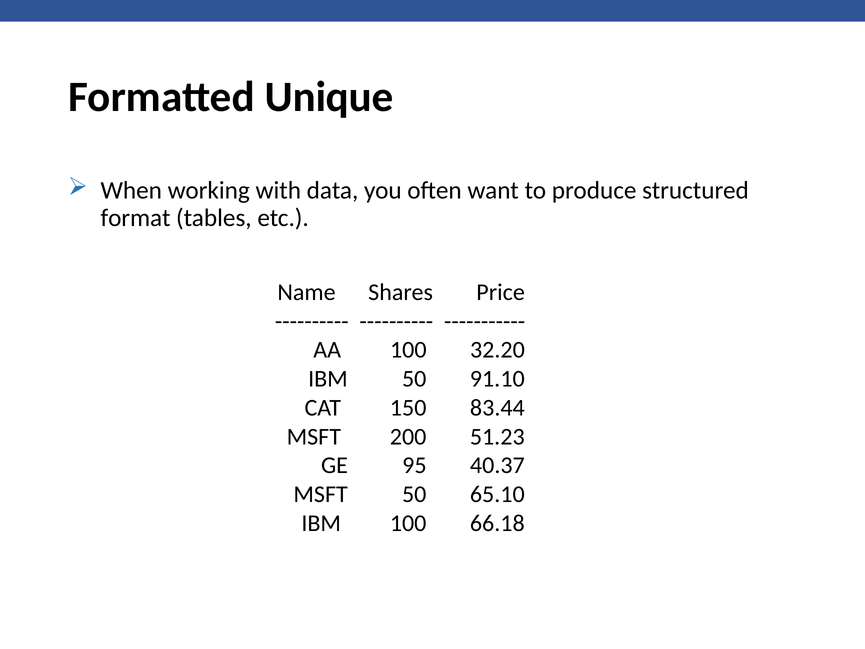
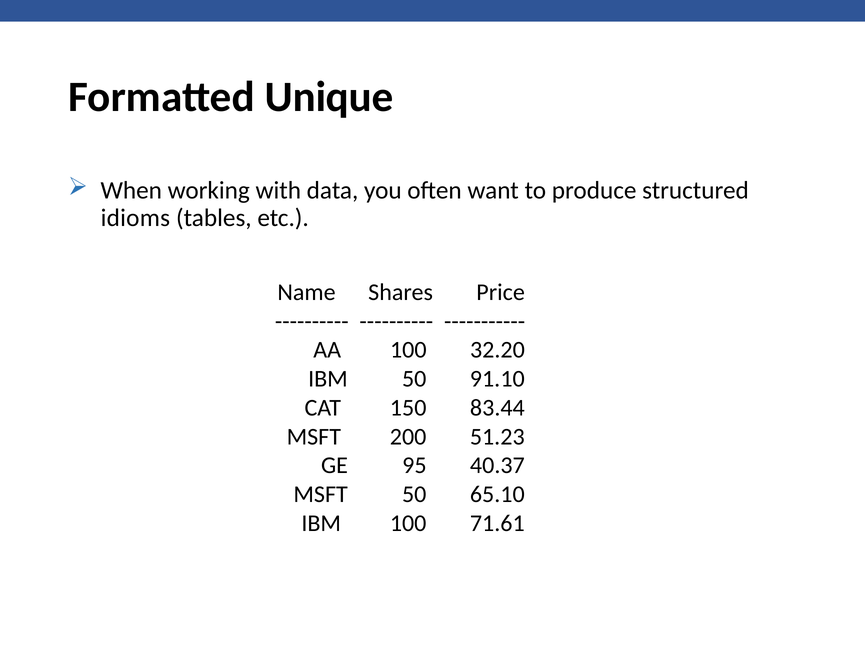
format: format -> idioms (135, 218)
66.18: 66.18 -> 71.61 (497, 523)
